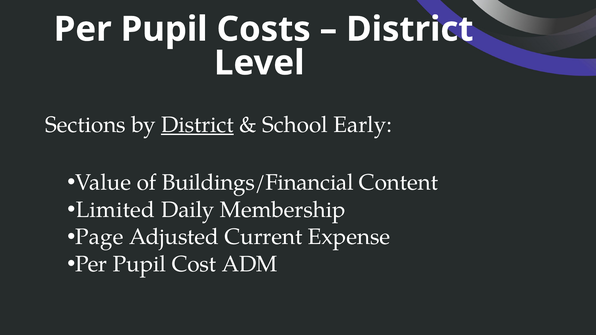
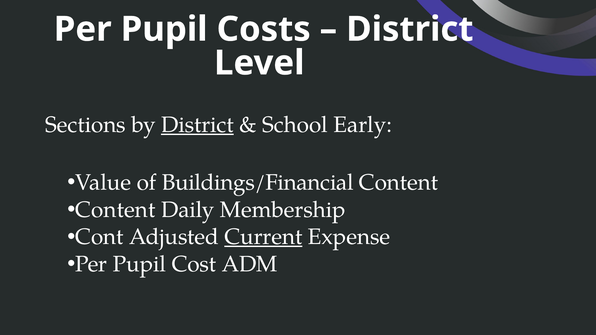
Limited: Limited -> Content (115, 210)
Page: Page -> Cont (99, 237)
Current underline: none -> present (263, 237)
